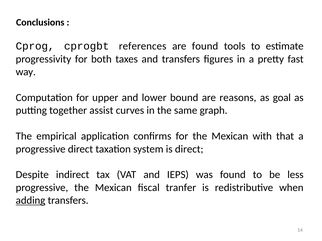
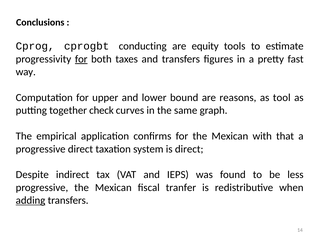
references: references -> conducting (143, 46)
are found: found -> equity (205, 46)
for underline: none -> present (81, 59)
goal: goal -> tool (282, 98)
assist: assist -> check (101, 111)
